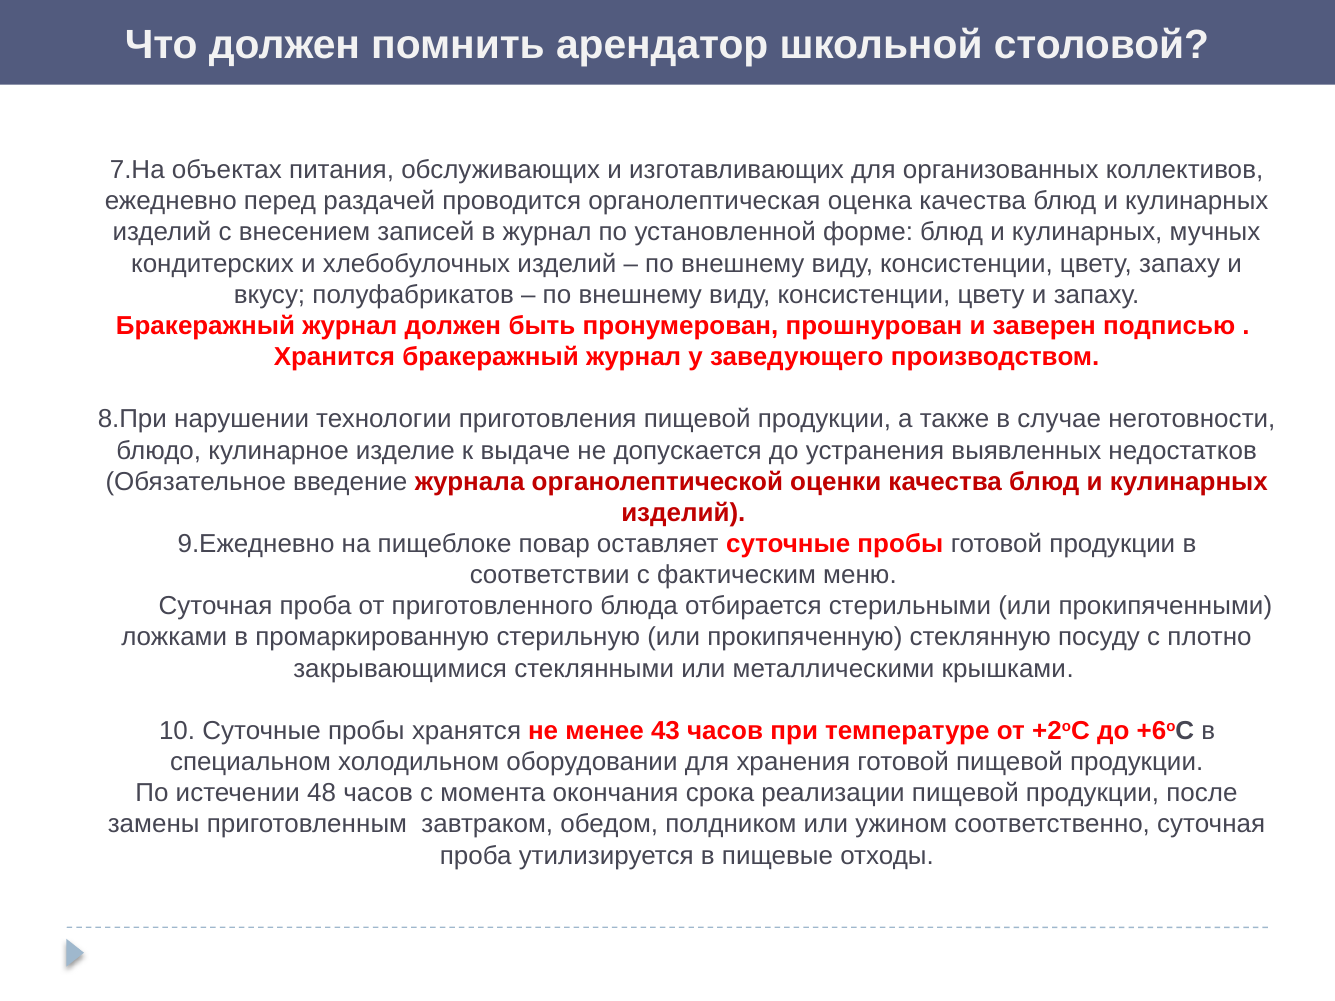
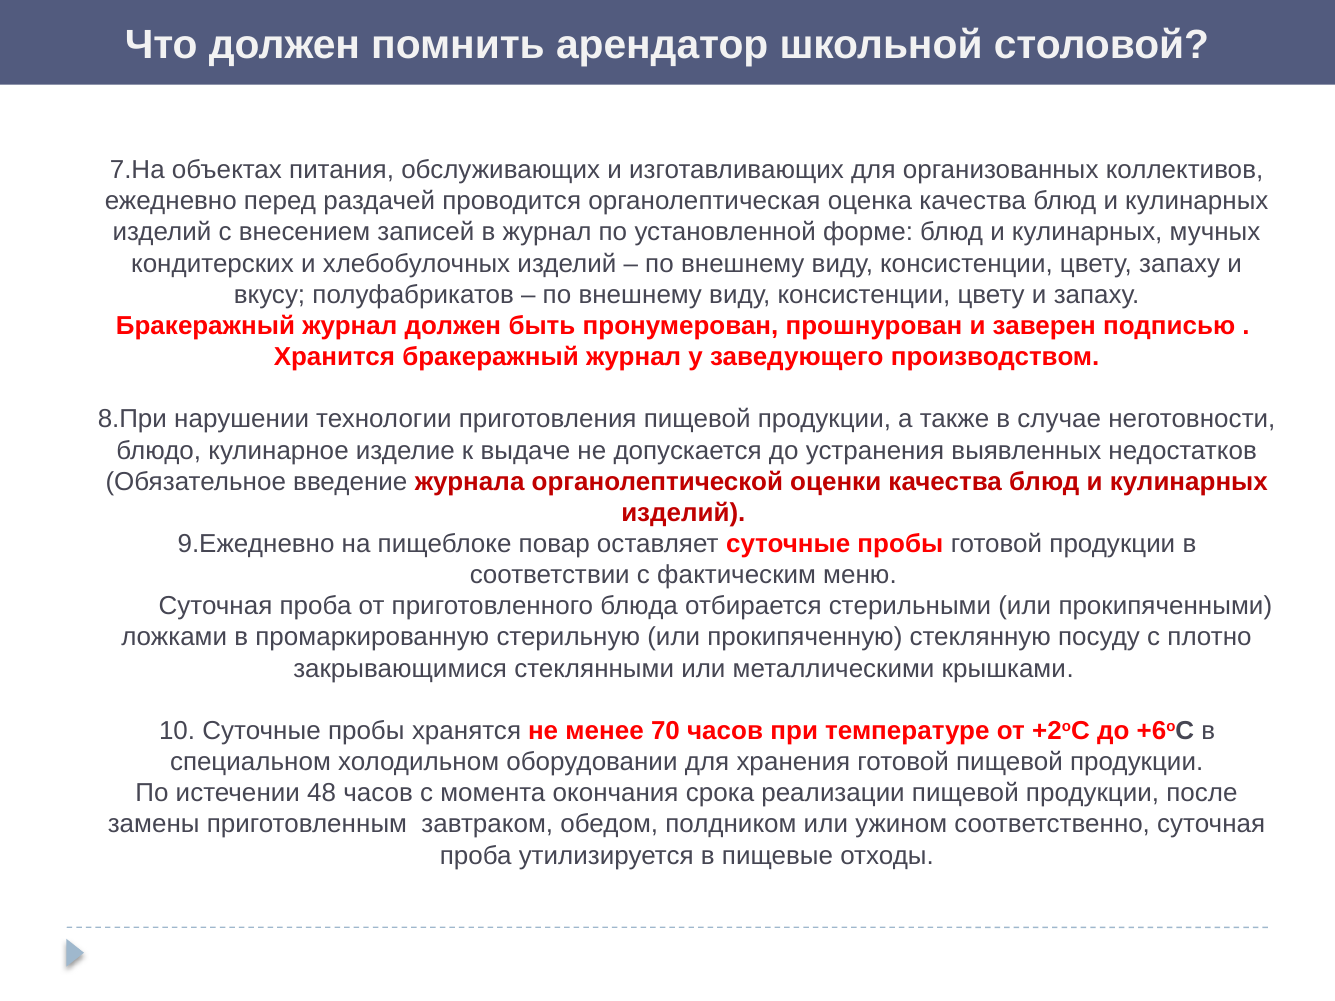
43: 43 -> 70 (665, 731)
